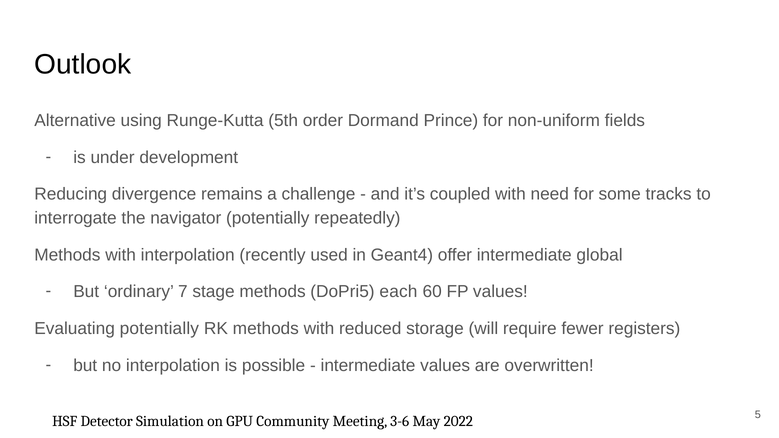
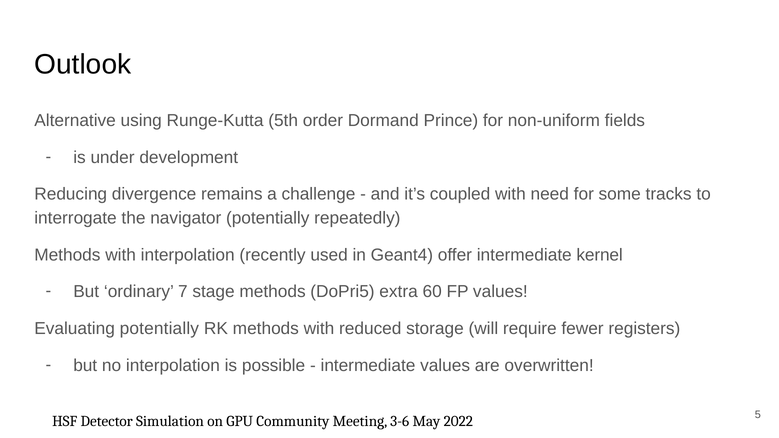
global: global -> kernel (600, 255)
each: each -> extra (399, 292)
